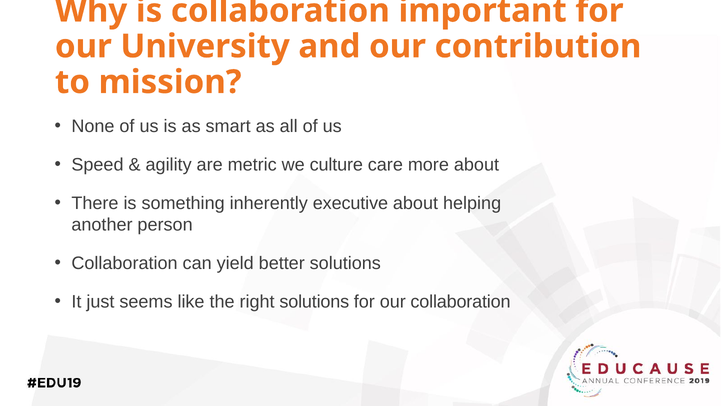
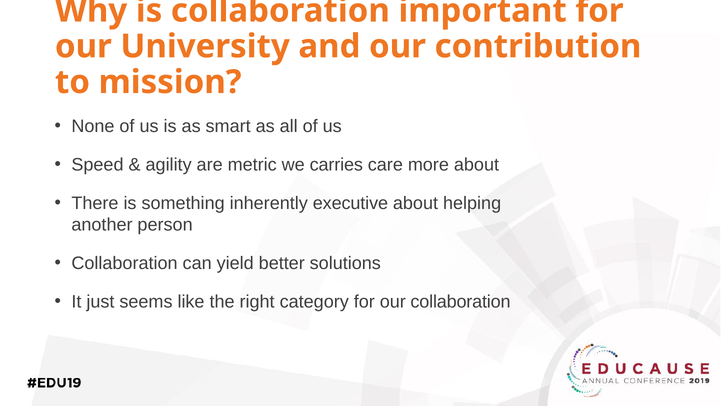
culture: culture -> carries (336, 164)
right solutions: solutions -> category (314, 301)
